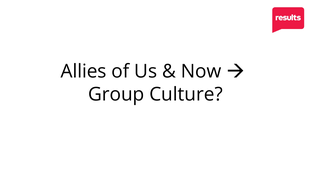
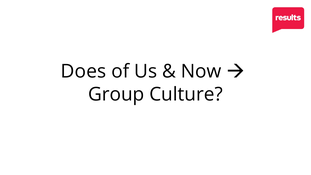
Allies: Allies -> Does (83, 71)
